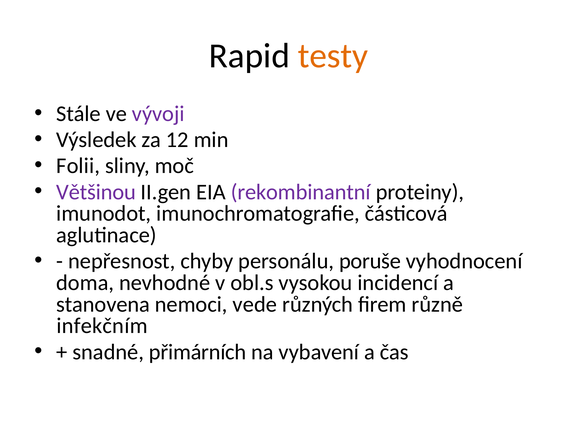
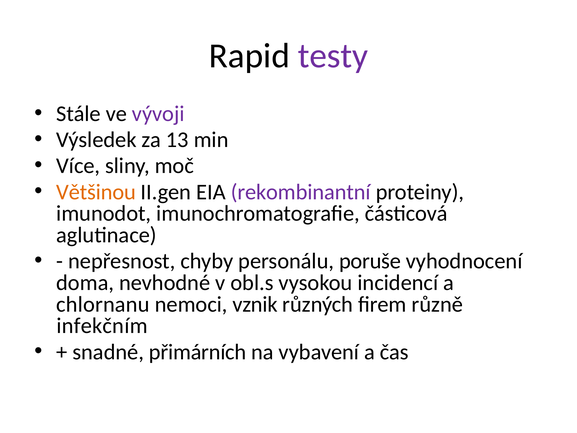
testy colour: orange -> purple (333, 56)
12: 12 -> 13 (177, 140)
Folii: Folii -> Více (78, 166)
Většinou colour: purple -> orange (96, 192)
stanovena: stanovena -> chlornanu (103, 304)
vede: vede -> vznik (255, 304)
